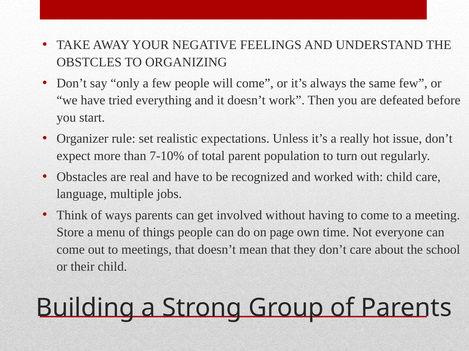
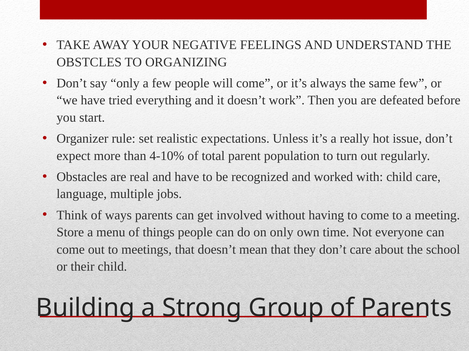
7-10%: 7-10% -> 4-10% (167, 156)
on page: page -> only (282, 233)
